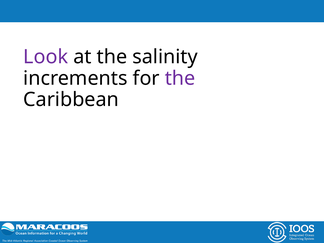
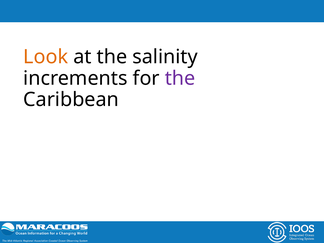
Look colour: purple -> orange (46, 57)
